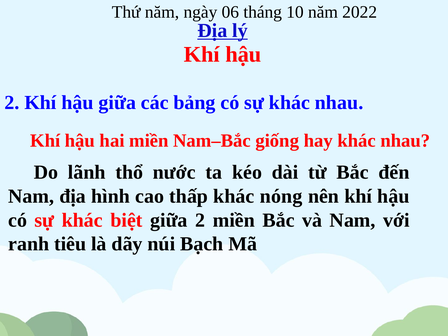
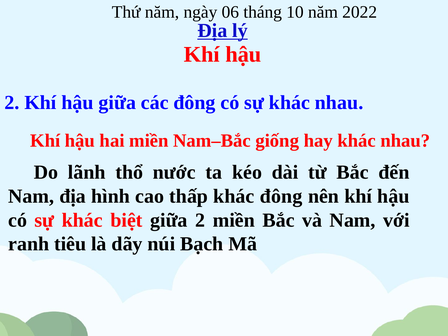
các bảng: bảng -> đông (195, 103)
khác nóng: nóng -> đông (281, 196)
